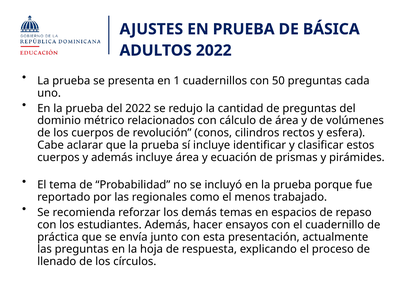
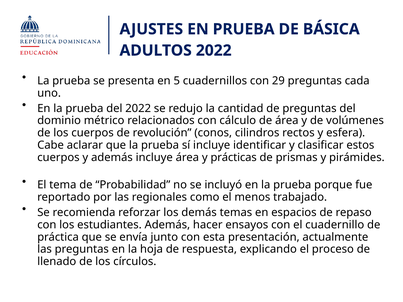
1: 1 -> 5 (177, 81)
50: 50 -> 29 (278, 81)
ecuación: ecuación -> prácticas (234, 157)
